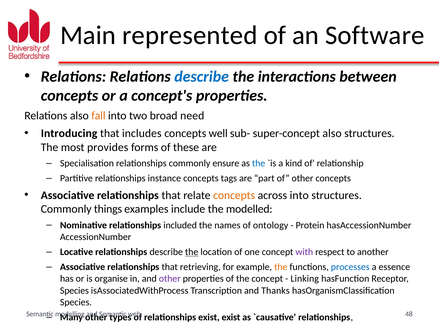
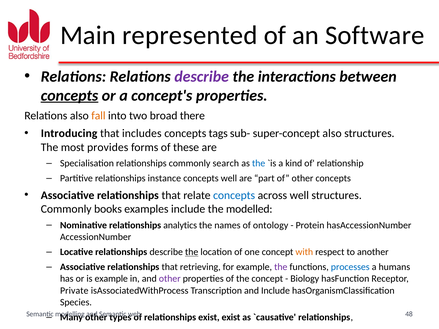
describe colour: blue -> purple (202, 77)
concepts underline: none -> present (70, 96)
need: need -> there (192, 116)
well: well -> tags (218, 133)
ensure: ensure -> search (226, 163)
concepts tags: tags -> well (229, 179)
concepts colour: orange -> blue (234, 195)
across into: into -> well (299, 195)
things: things -> books (108, 209)
included: included -> analytics (180, 225)
with colour: purple -> orange (304, 252)
the colour: orange -> purple (281, 267)
essence: essence -> humans (394, 267)
is organise: organise -> example (111, 279)
Linking: Linking -> Biology (305, 279)
Species: Species -> Private (74, 291)
and Thanks: Thanks -> Include (276, 291)
